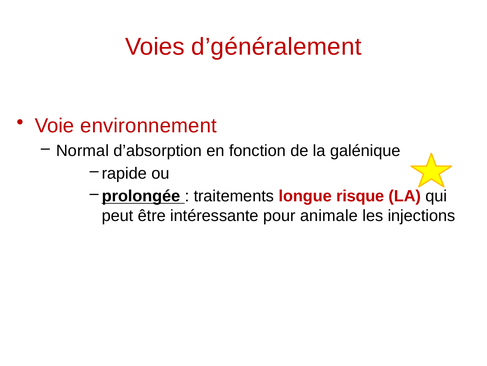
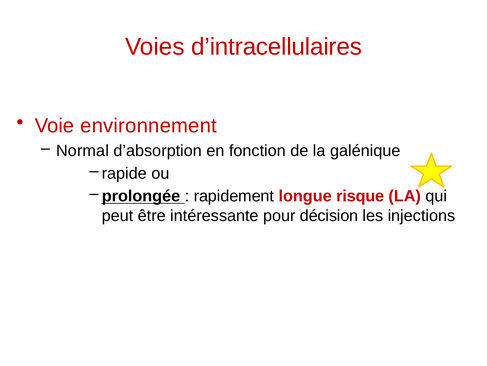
d’généralement: d’généralement -> d’intracellulaires (277, 47)
traitements: traitements -> rapidement (234, 196)
animale: animale -> décision (329, 215)
